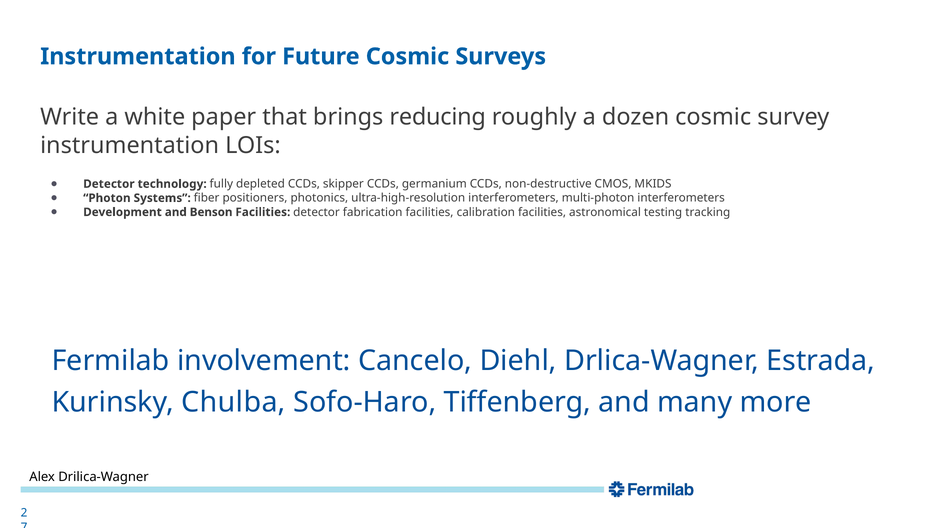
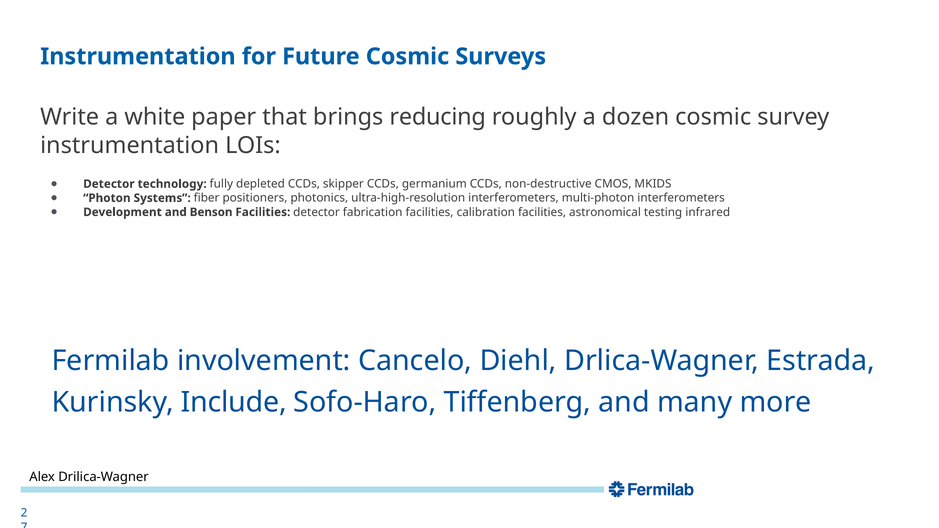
tracking: tracking -> infrared (708, 212)
Chulba: Chulba -> Include (234, 402)
